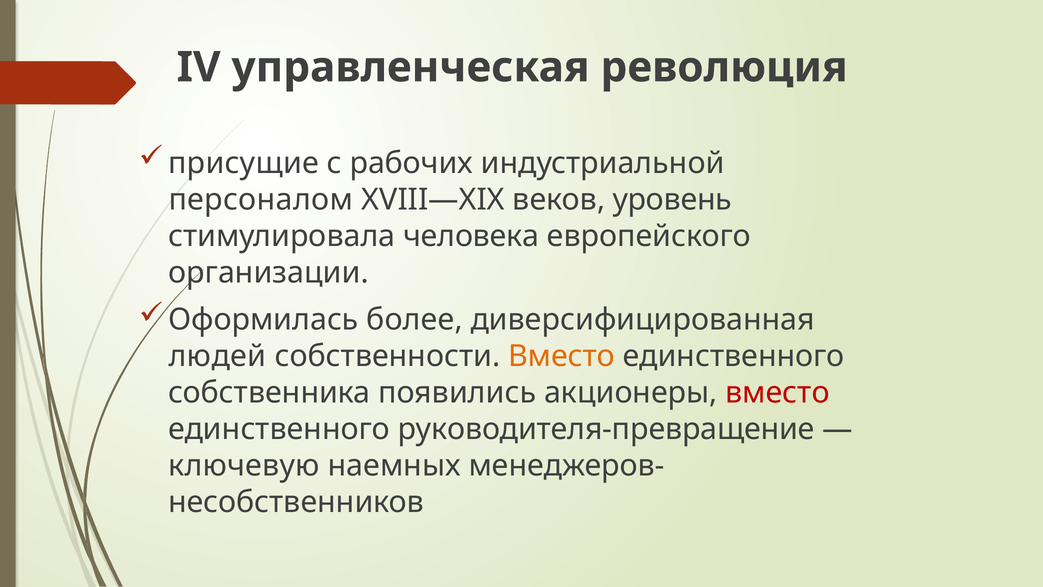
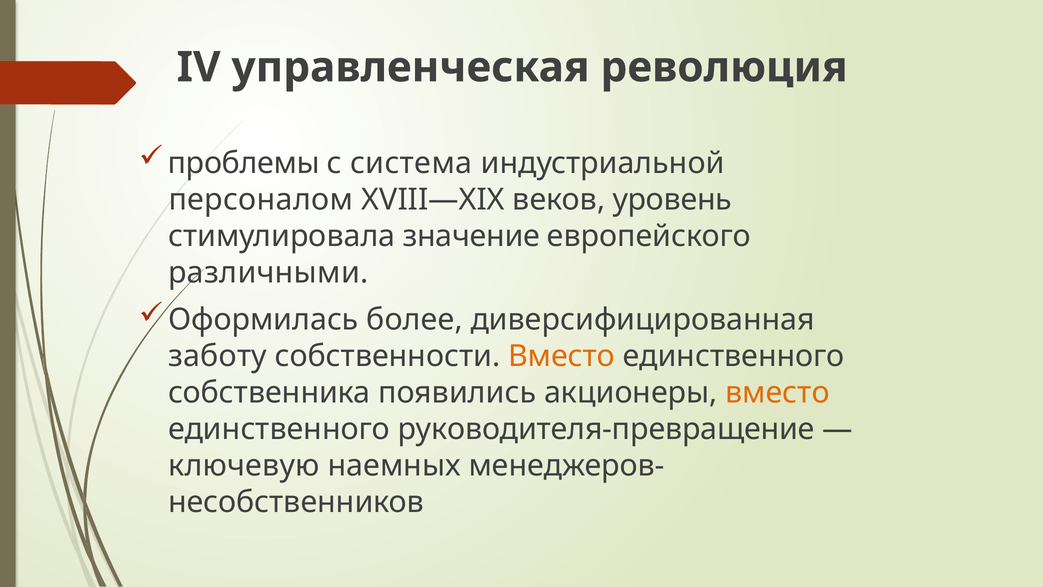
присущие: присущие -> проблемы (244, 163)
рабочих: рабочих -> система (411, 163)
человека: человека -> значение (471, 236)
организации: организации -> различными (268, 272)
людей: людей -> заботу (218, 356)
вместо colour: red -> orange (777, 393)
